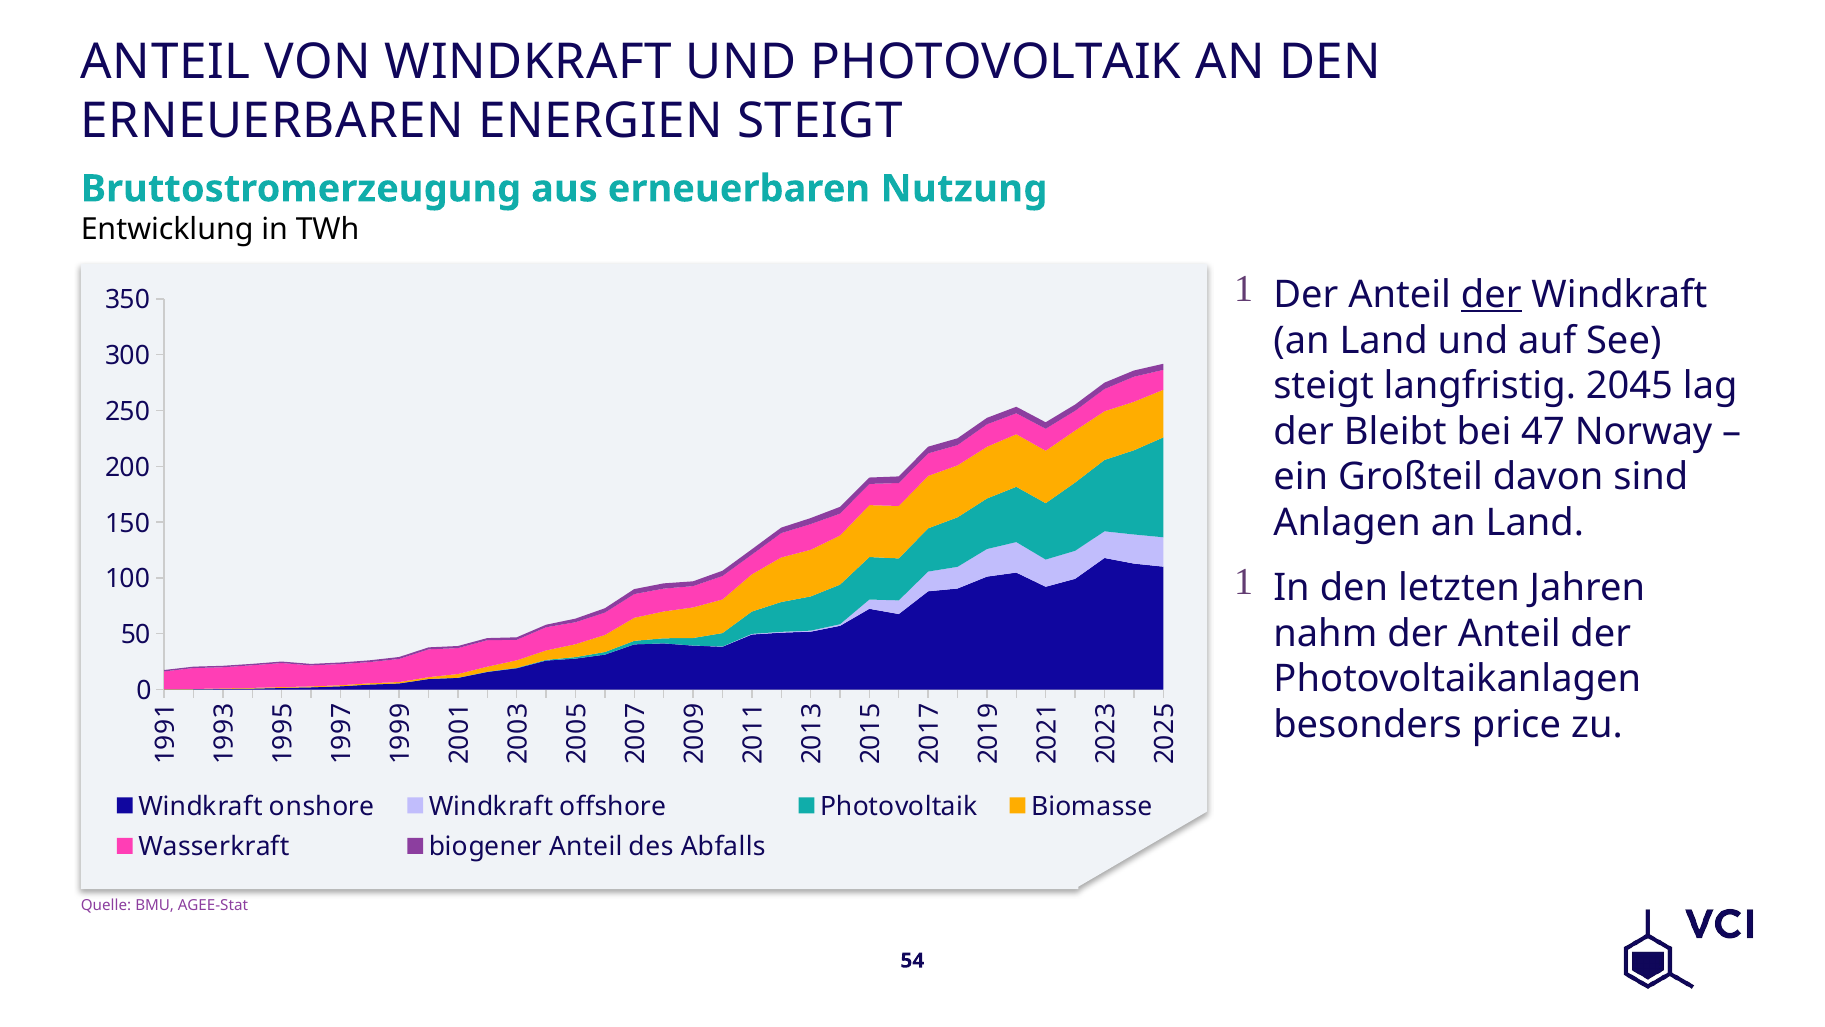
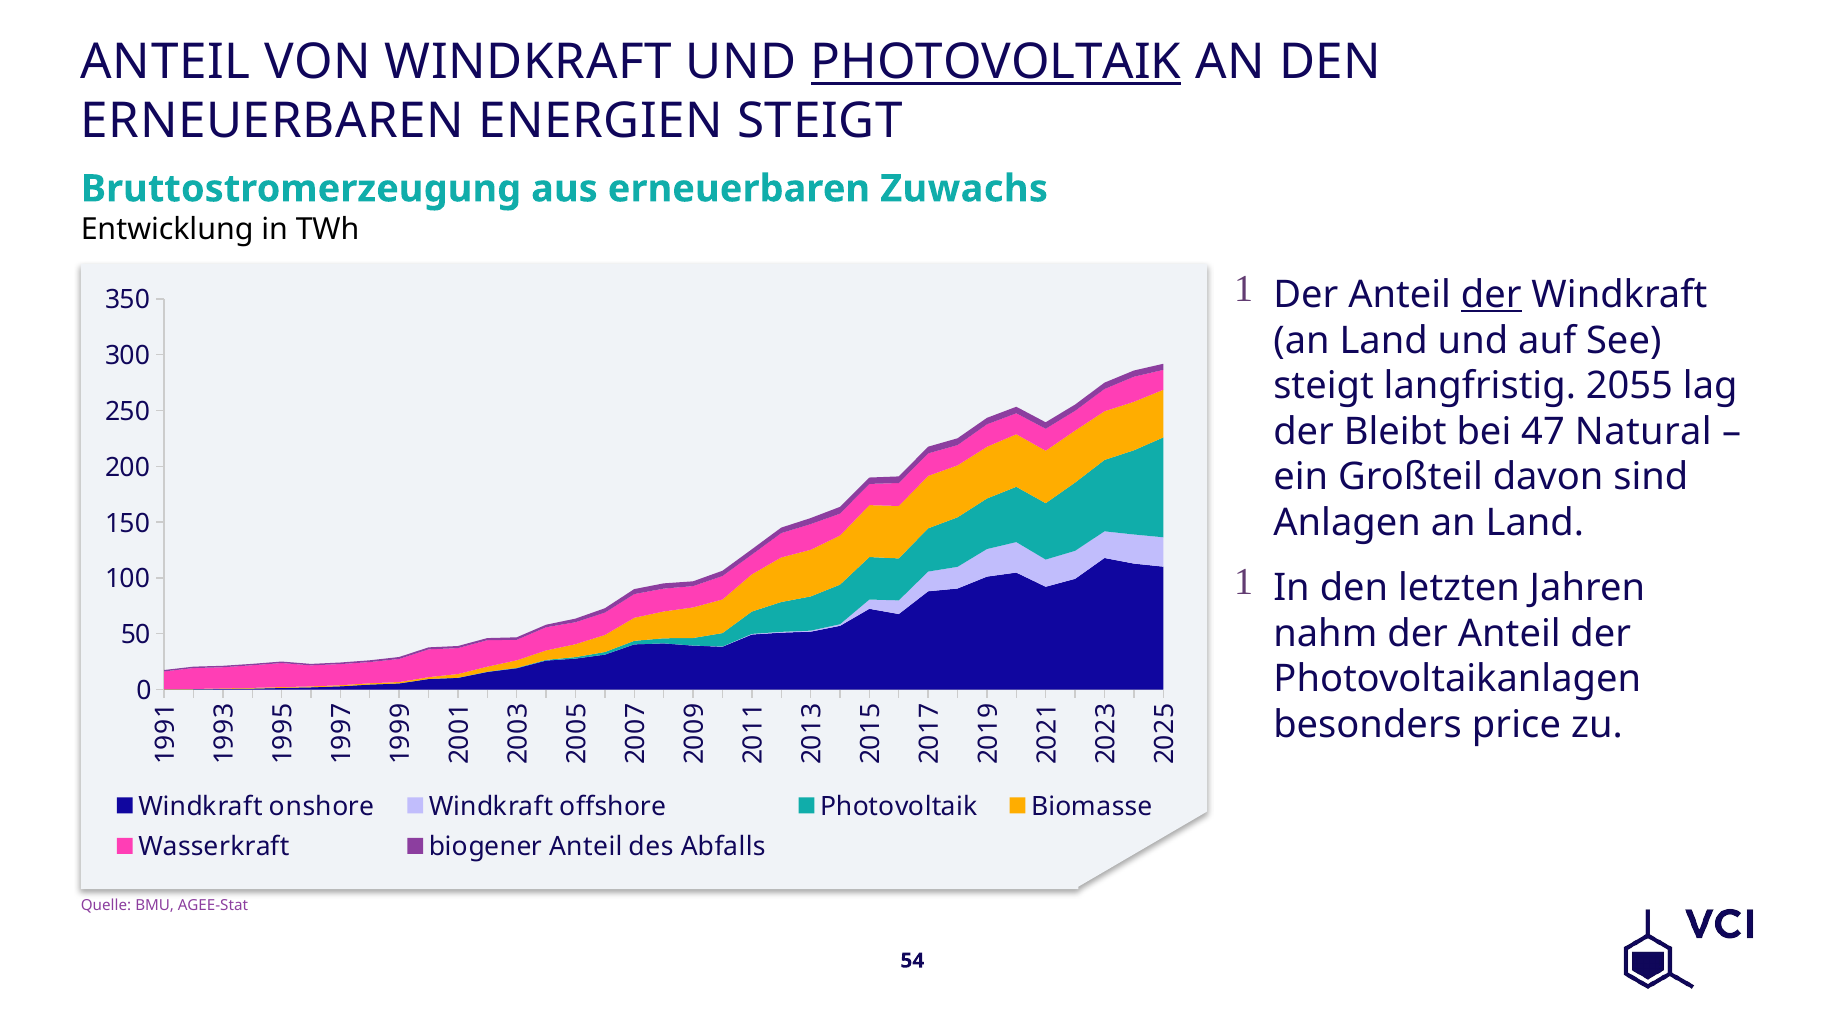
PHOTOVOLTAIK underline: none -> present (996, 62)
Nutzung: Nutzung -> Zuwachs (964, 189)
2045: 2045 -> 2055 (1629, 386)
Norway: Norway -> Natural (1643, 432)
